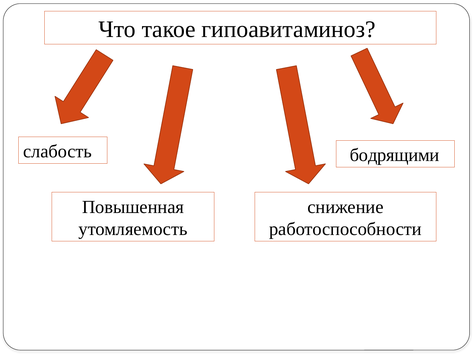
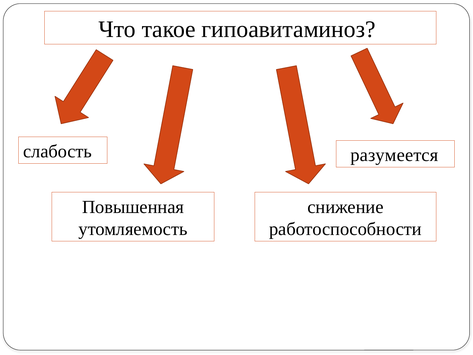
бодрящими: бодрящими -> разумеется (394, 155)
